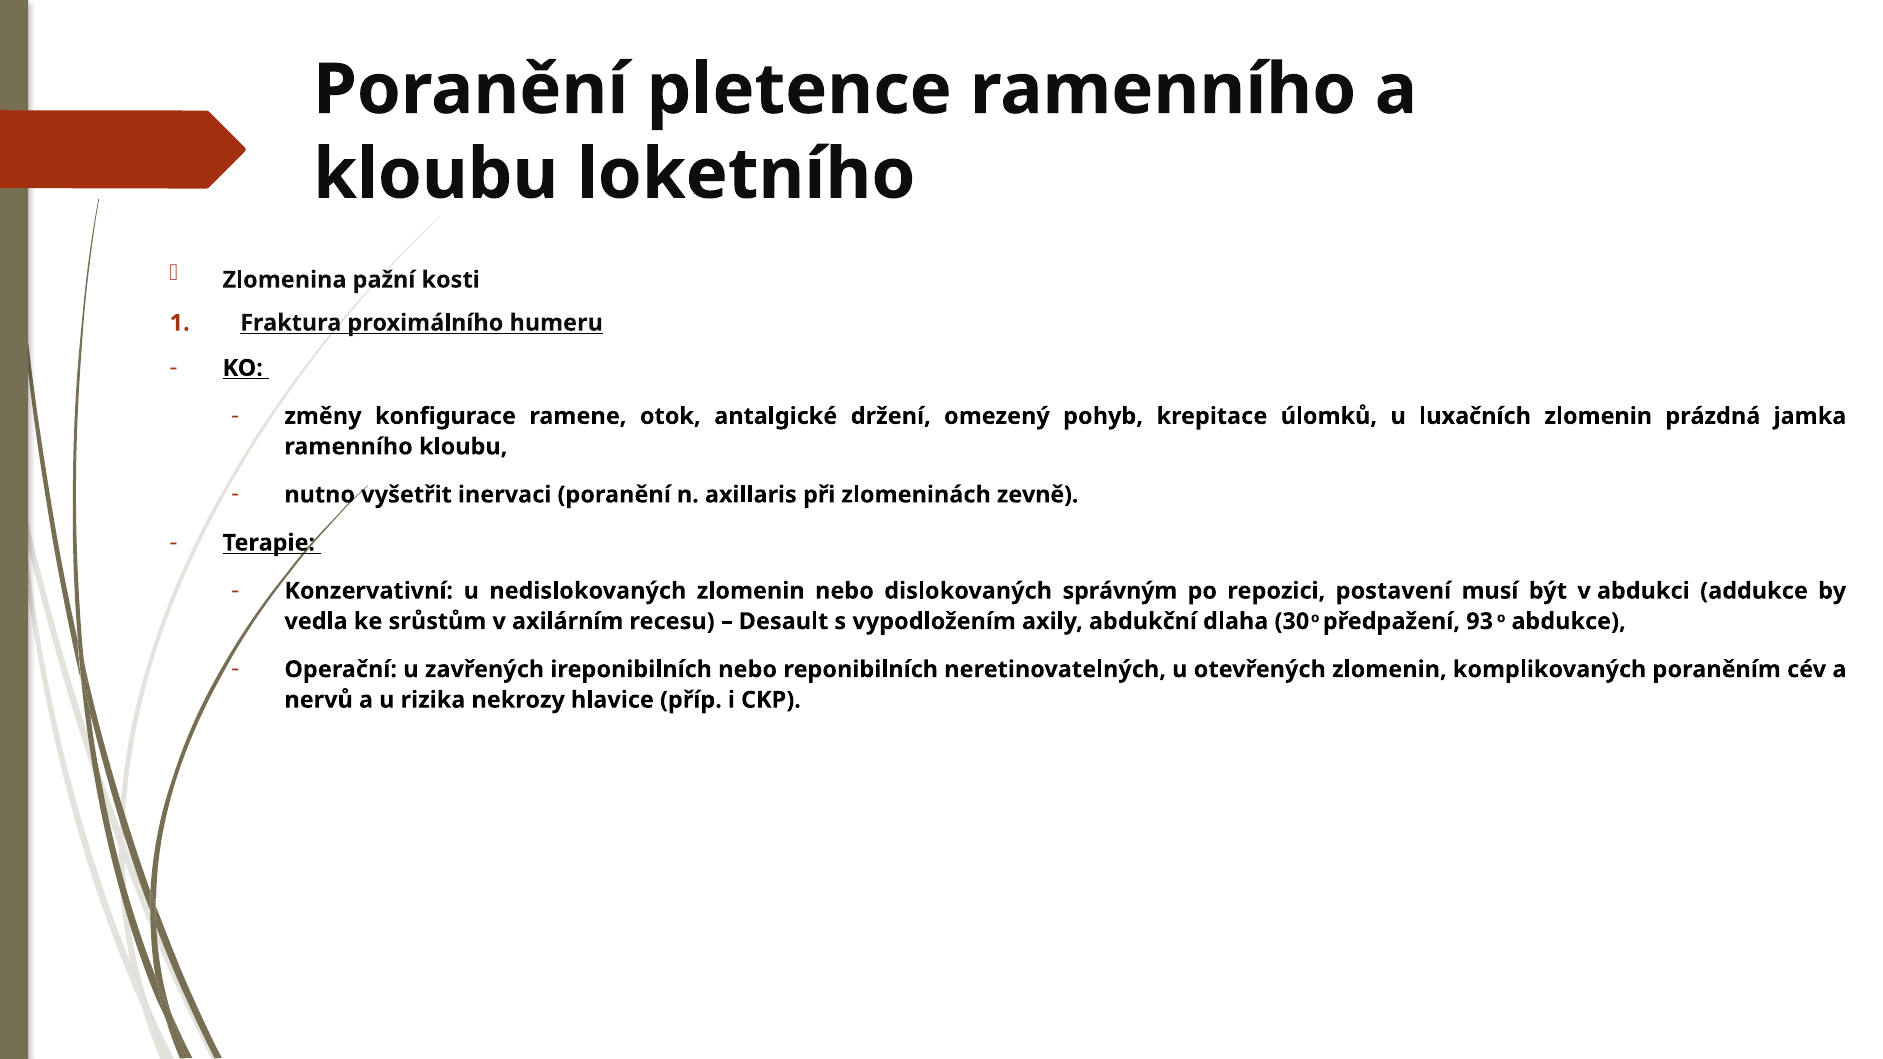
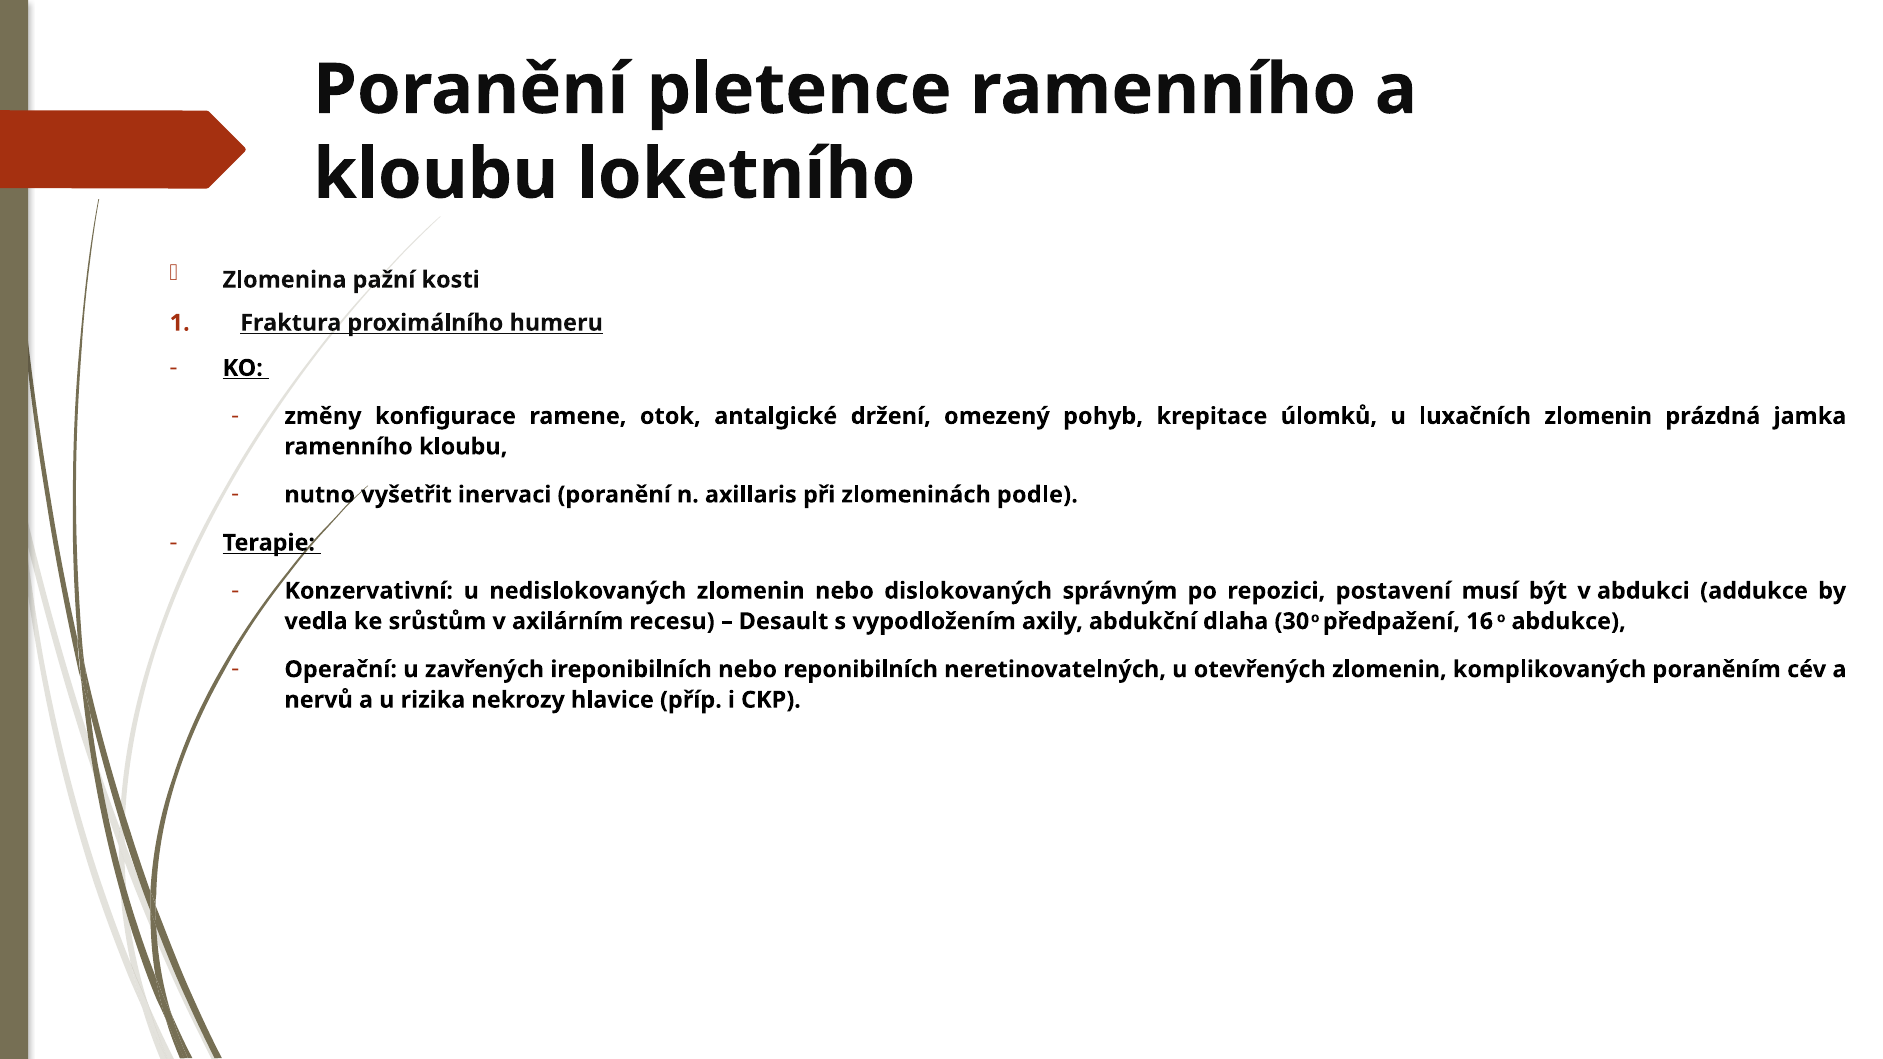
zevně: zevně -> podle (1037, 495)
93: 93 -> 16 (1480, 621)
